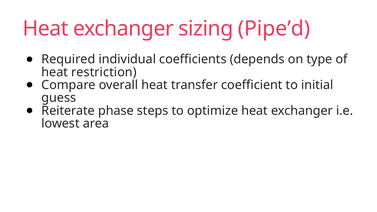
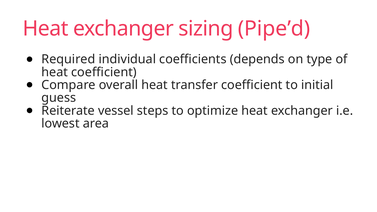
heat restriction: restriction -> coefficient (104, 72)
phase: phase -> vessel (116, 111)
